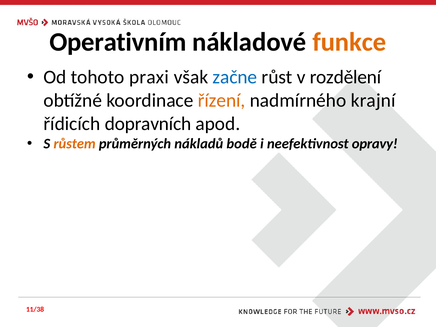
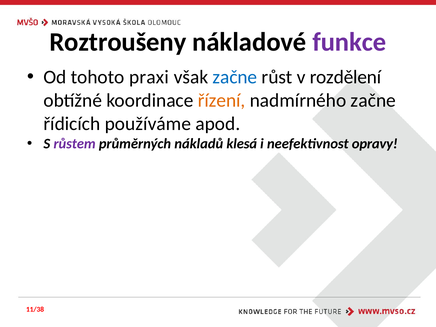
Operativním: Operativním -> Roztroušeny (118, 42)
funkce colour: orange -> purple (349, 42)
nadmírného krajní: krajní -> začne (373, 100)
dopravních: dopravních -> používáme (148, 124)
růstem colour: orange -> purple (75, 144)
bodě: bodě -> klesá (242, 144)
